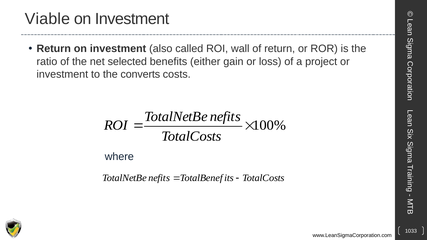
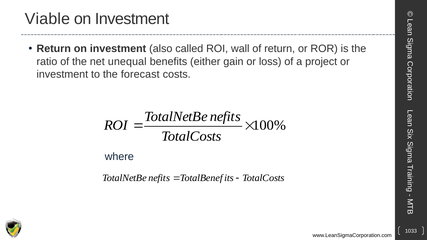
selected: selected -> unequal (127, 62)
converts: converts -> forecast (140, 74)
